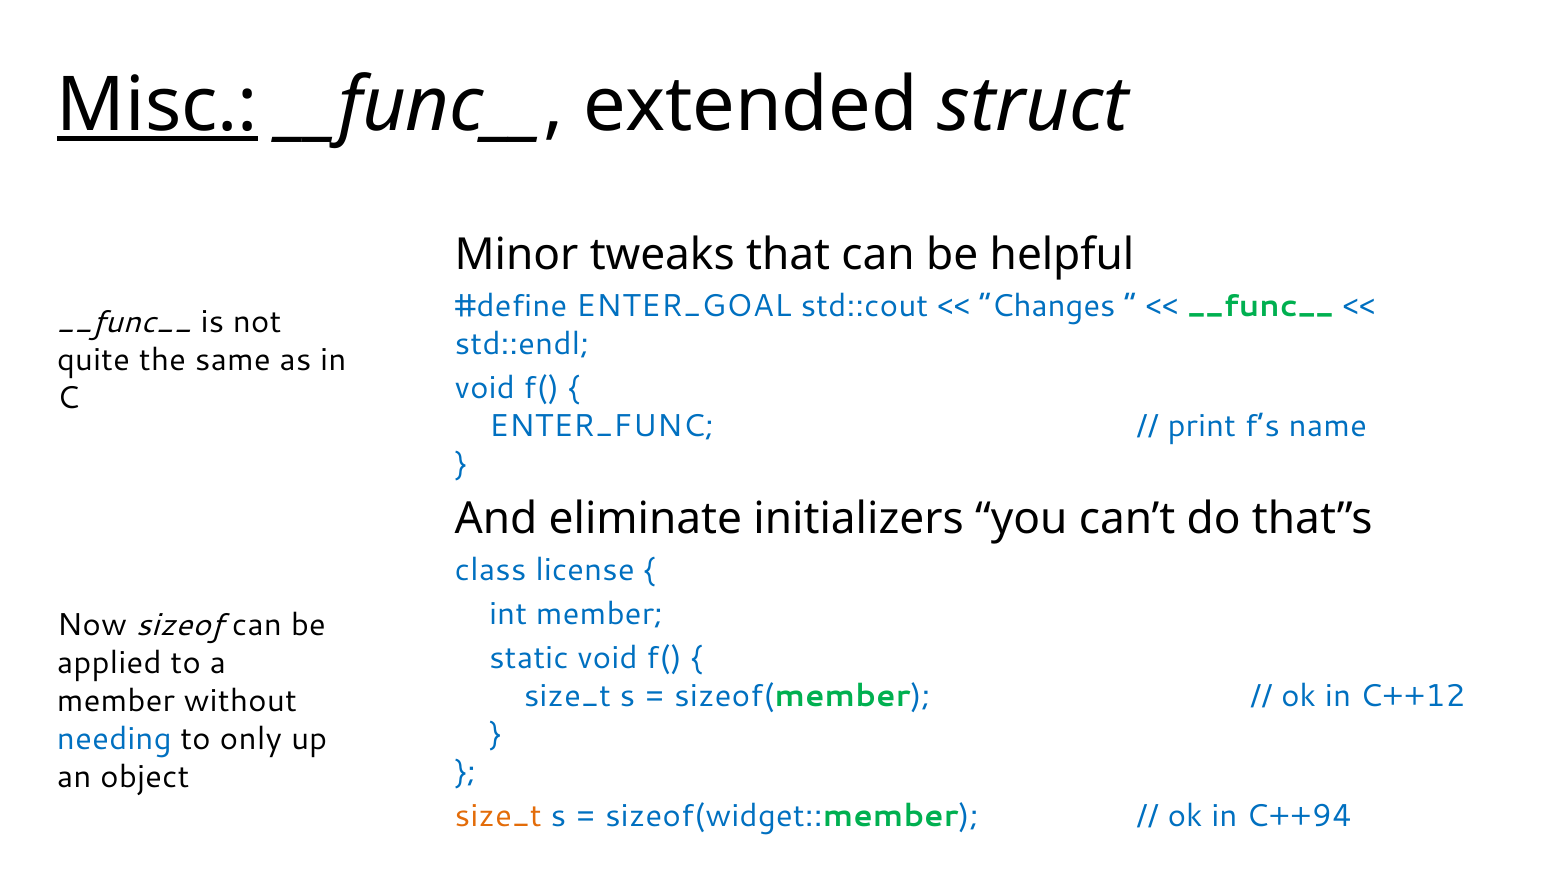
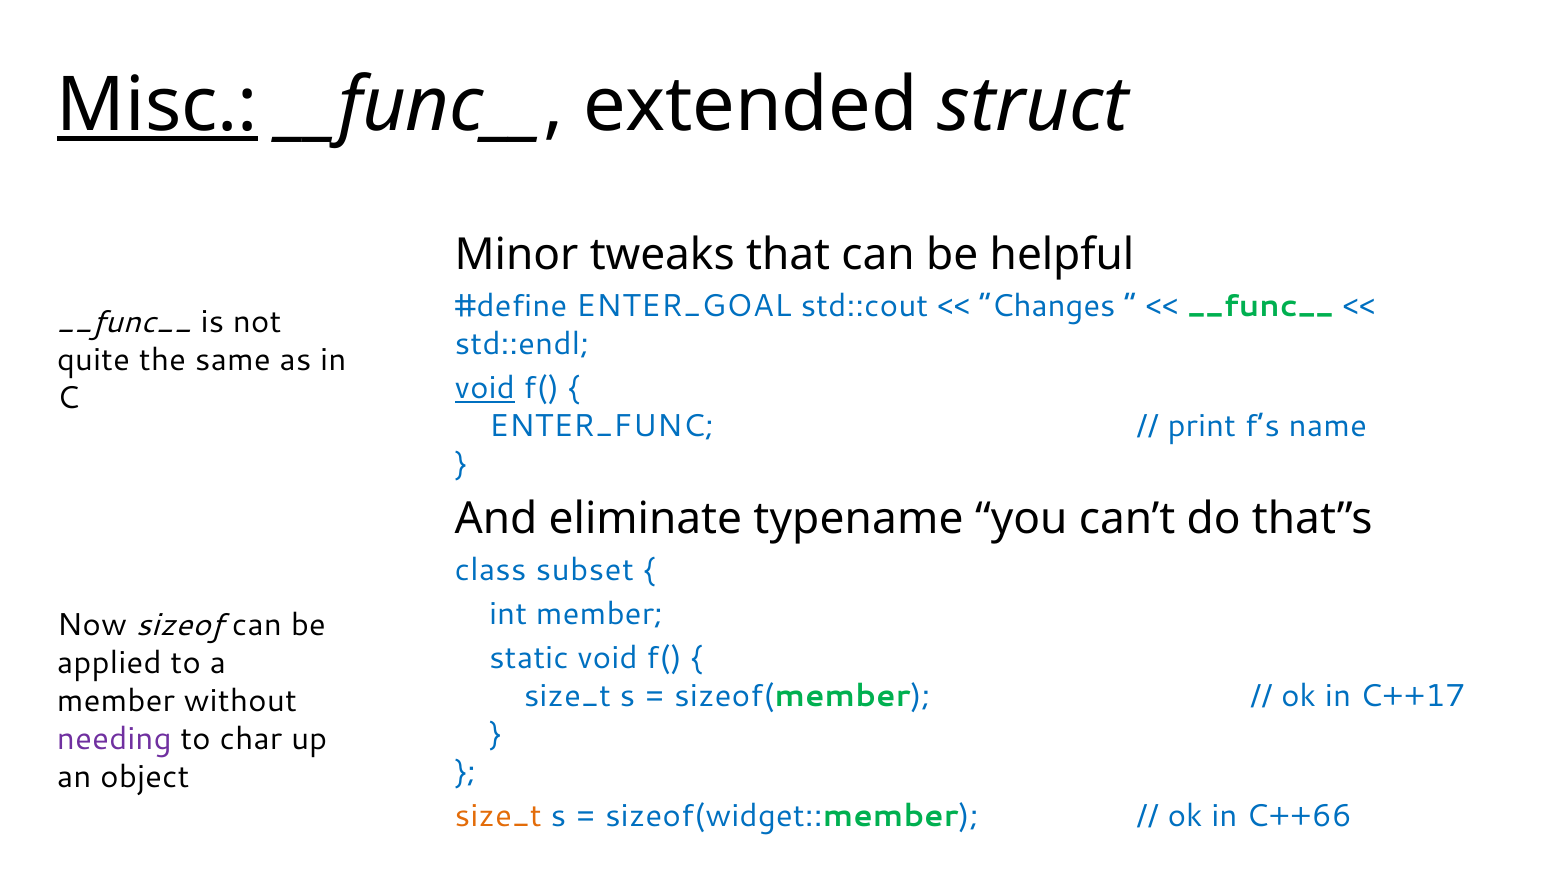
void underline: none -> present (485, 388)
initializers: initializers -> typename (858, 519)
license: license -> subset (585, 570)
C++12: C++12 -> C++17 (1413, 697)
needing colour: blue -> purple (114, 740)
only: only -> char (251, 740)
C++94: C++94 -> C++66 (1299, 817)
